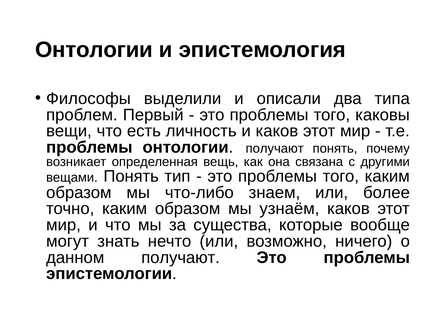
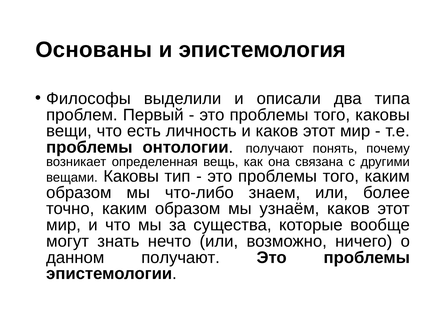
Онтологии: Онтологии -> Основаны (94, 50)
вещами Понять: Понять -> Каковы (131, 176)
